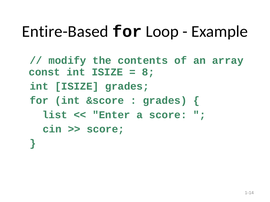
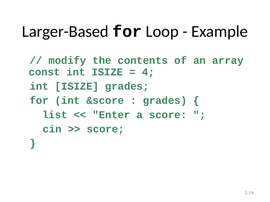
Entire-Based: Entire-Based -> Larger-Based (65, 32)
8: 8 -> 4 (148, 72)
